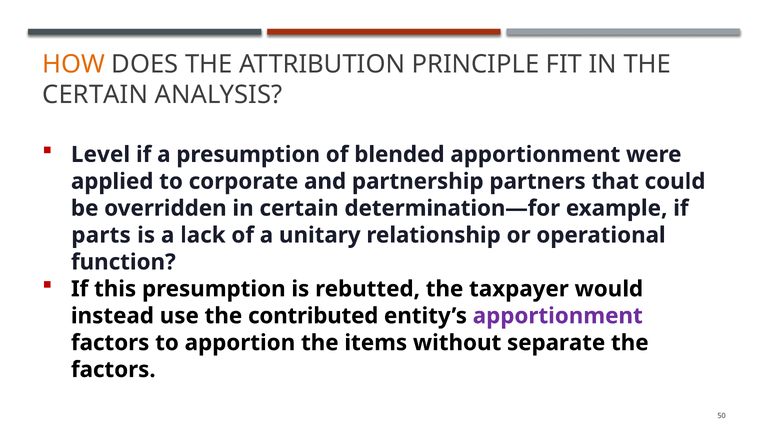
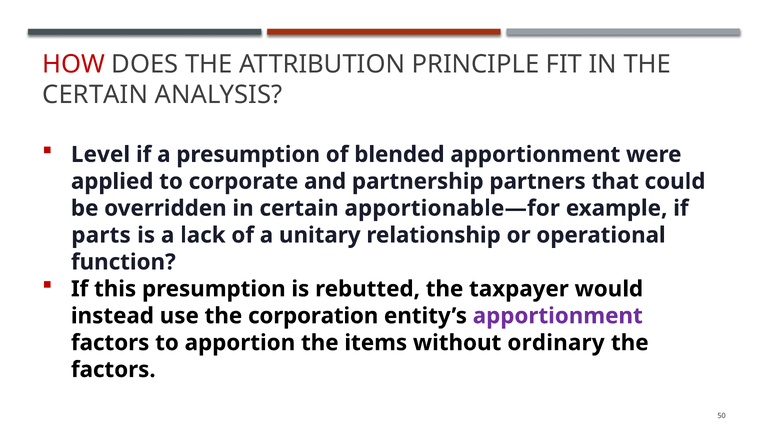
HOW colour: orange -> red (74, 64)
determination—for: determination—for -> apportionable—for (452, 208)
contributed: contributed -> corporation (313, 316)
separate: separate -> ordinary (556, 343)
